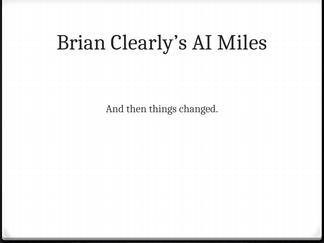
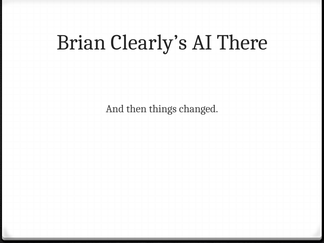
Miles: Miles -> There (242, 43)
